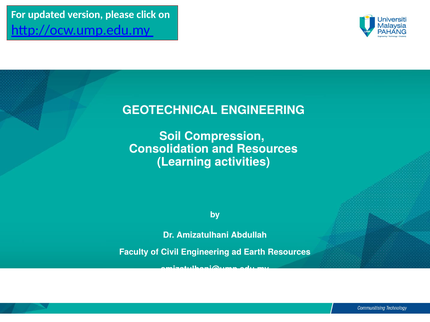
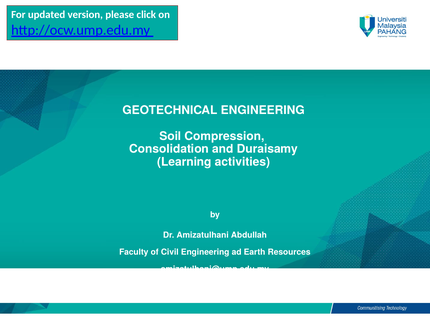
and Resources: Resources -> Duraisamy (267, 149)
